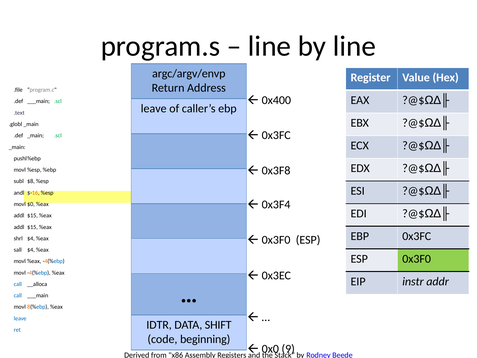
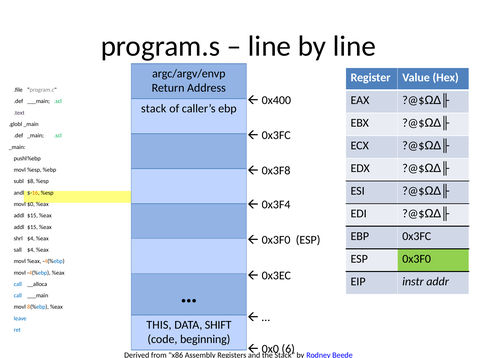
leave: leave -> stack (154, 108)
IDTR: IDTR -> THIS (159, 325)
9: 9 -> 6 (288, 349)
